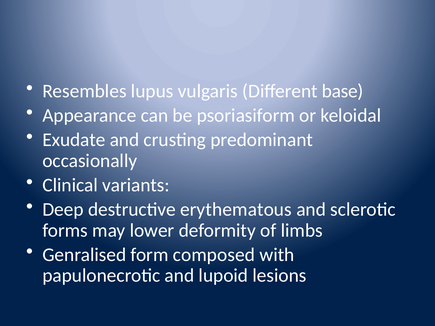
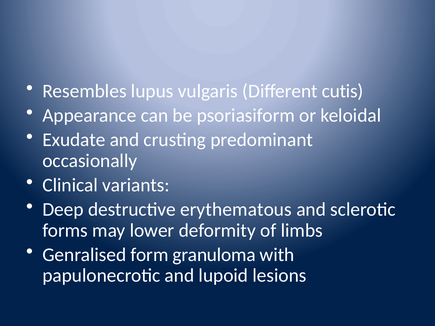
base: base -> cutis (343, 91)
composed: composed -> granuloma (214, 255)
